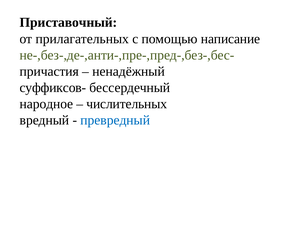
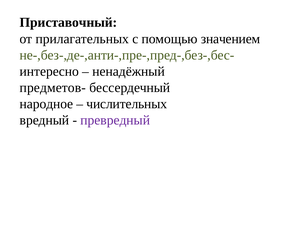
написание: написание -> значением (231, 39)
причастия: причастия -> интересно (49, 71)
суффиксов-: суффиксов- -> предметов- (53, 88)
превредный colour: blue -> purple (115, 120)
